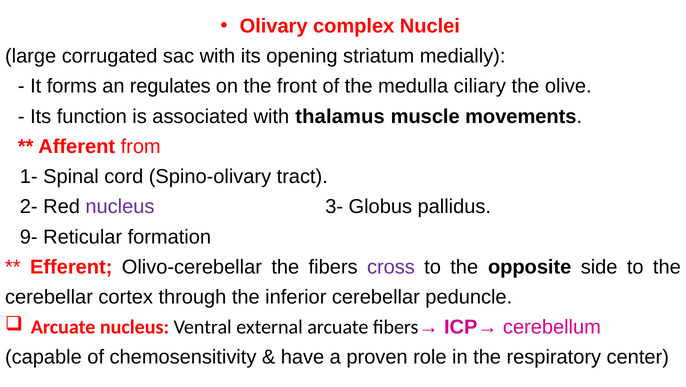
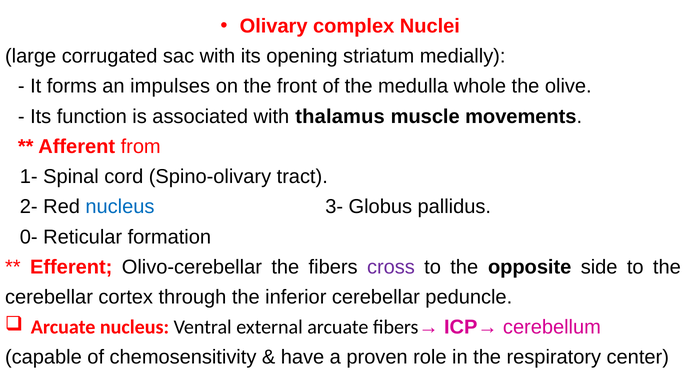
regulates: regulates -> impulses (170, 86)
ciliary: ciliary -> whole (480, 86)
nucleus colour: purple -> blue (120, 207)
9-: 9- -> 0- (29, 237)
